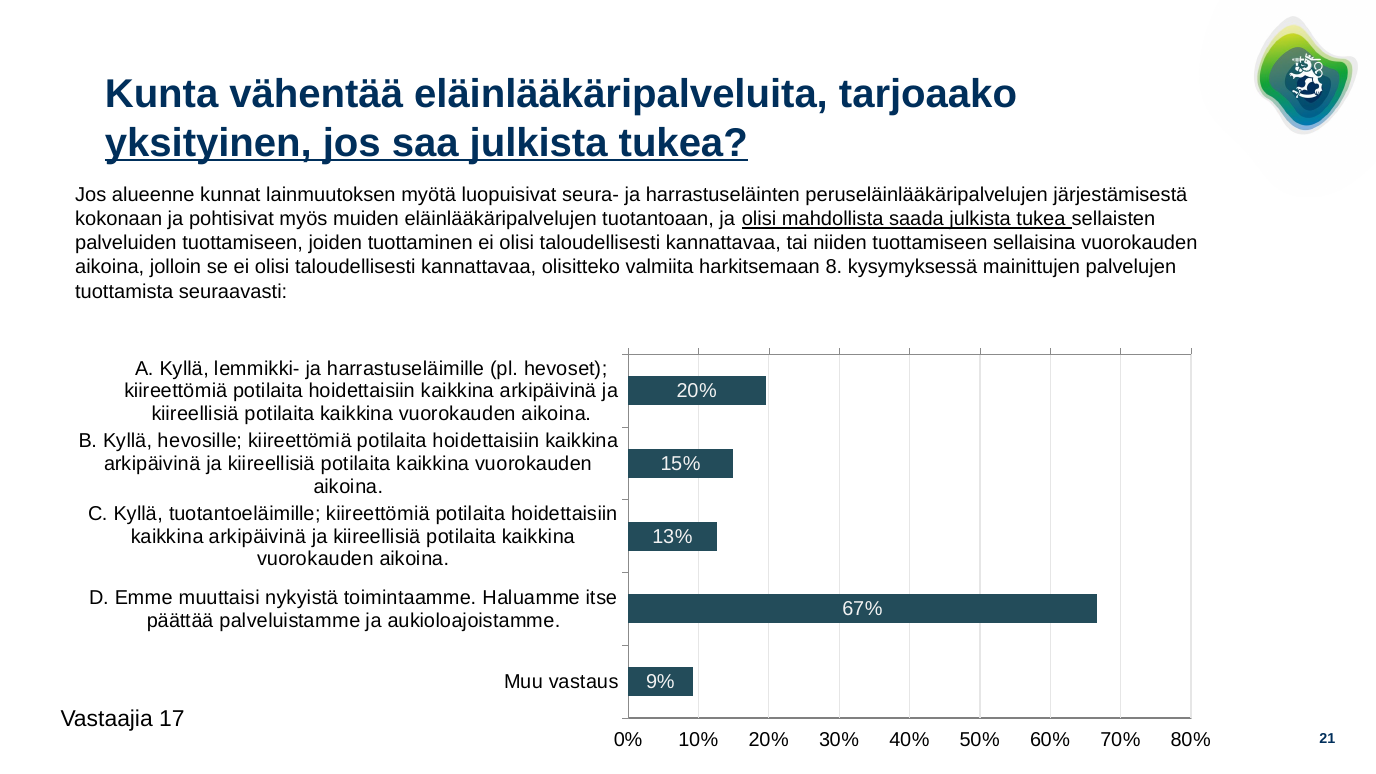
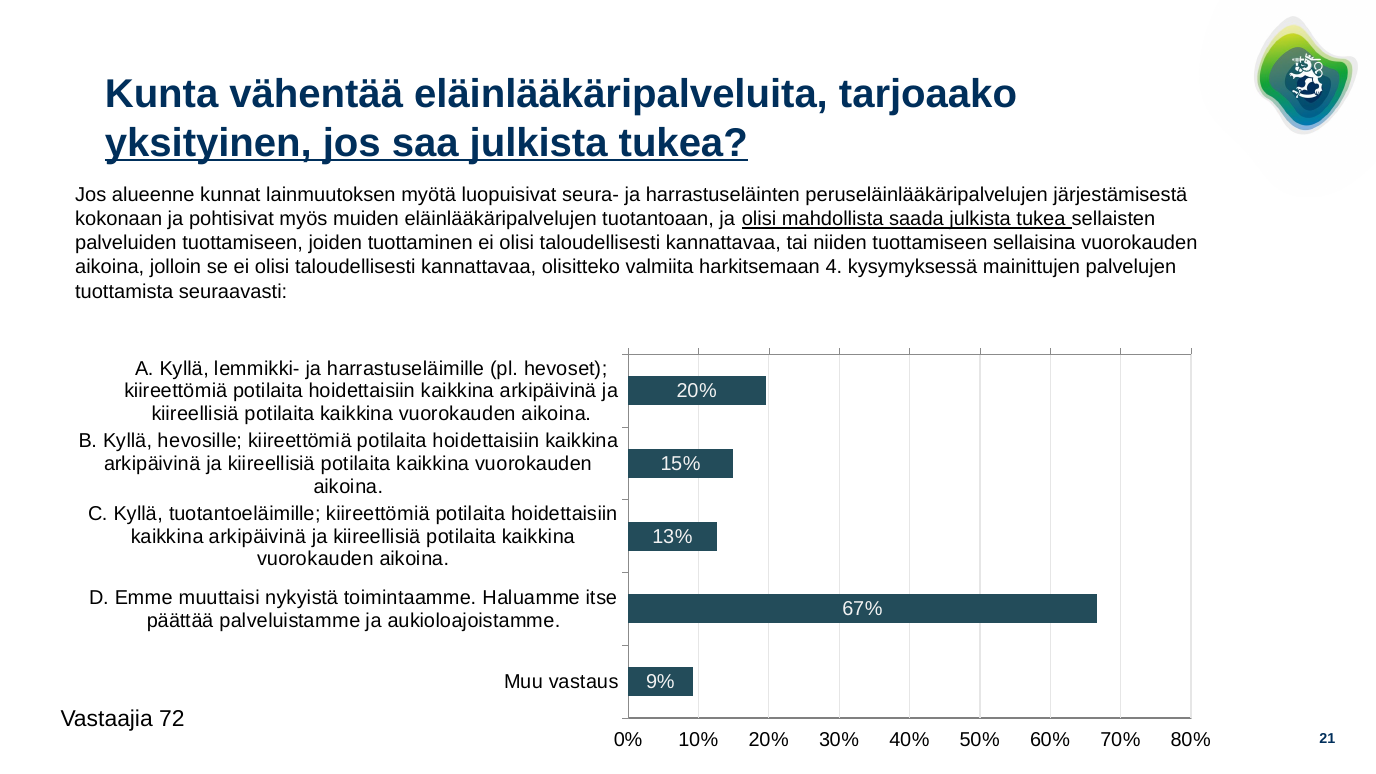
8: 8 -> 4 (834, 267)
17: 17 -> 72 (172, 719)
